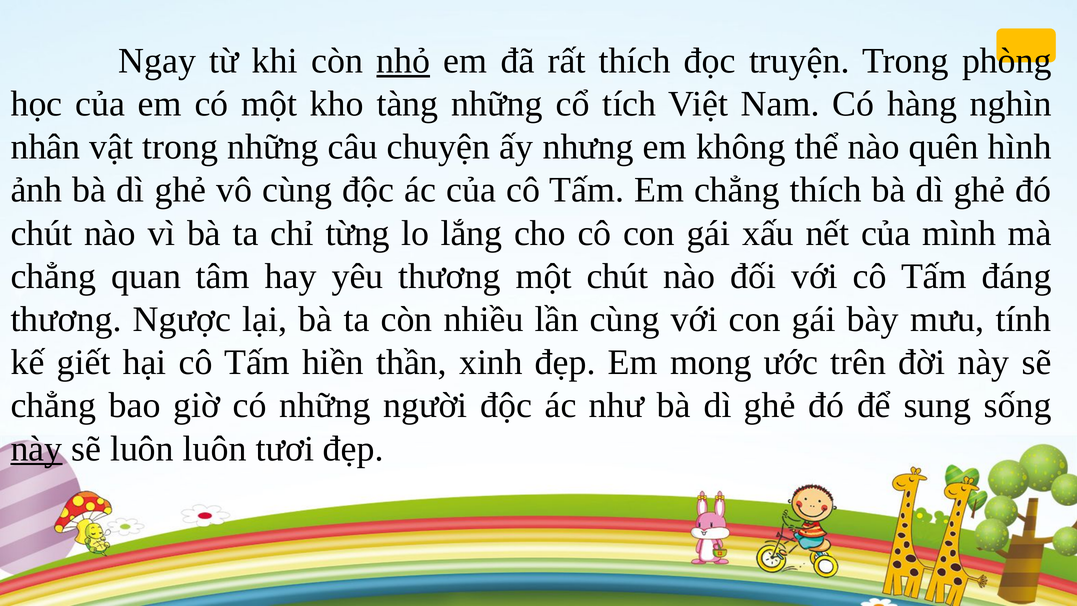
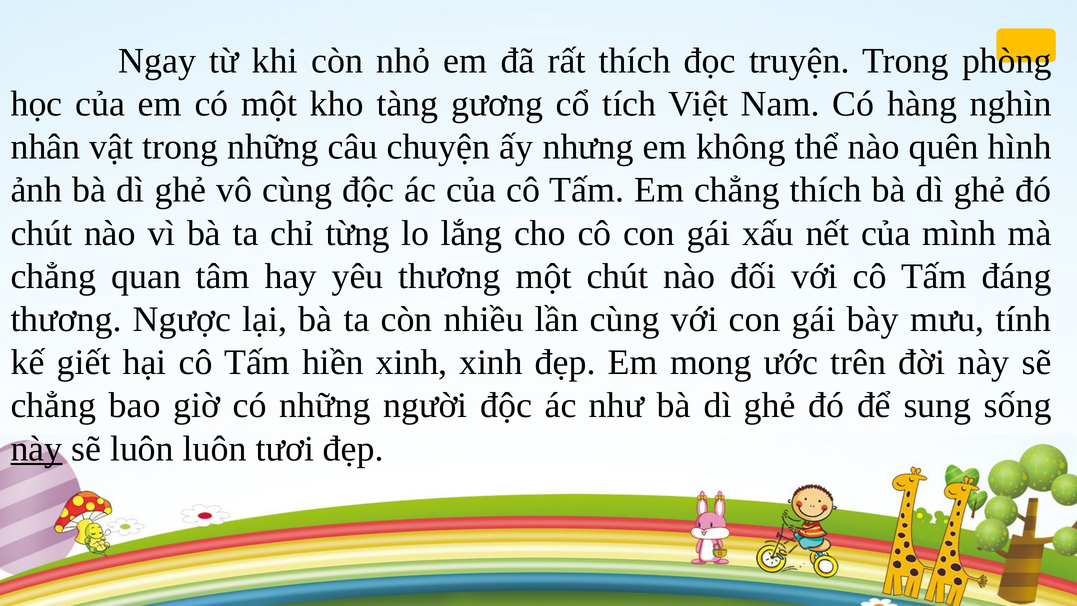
nhỏ underline: present -> none (403, 61)
tàng những: những -> gương (497, 104)
hiền thần: thần -> xinh (412, 362)
